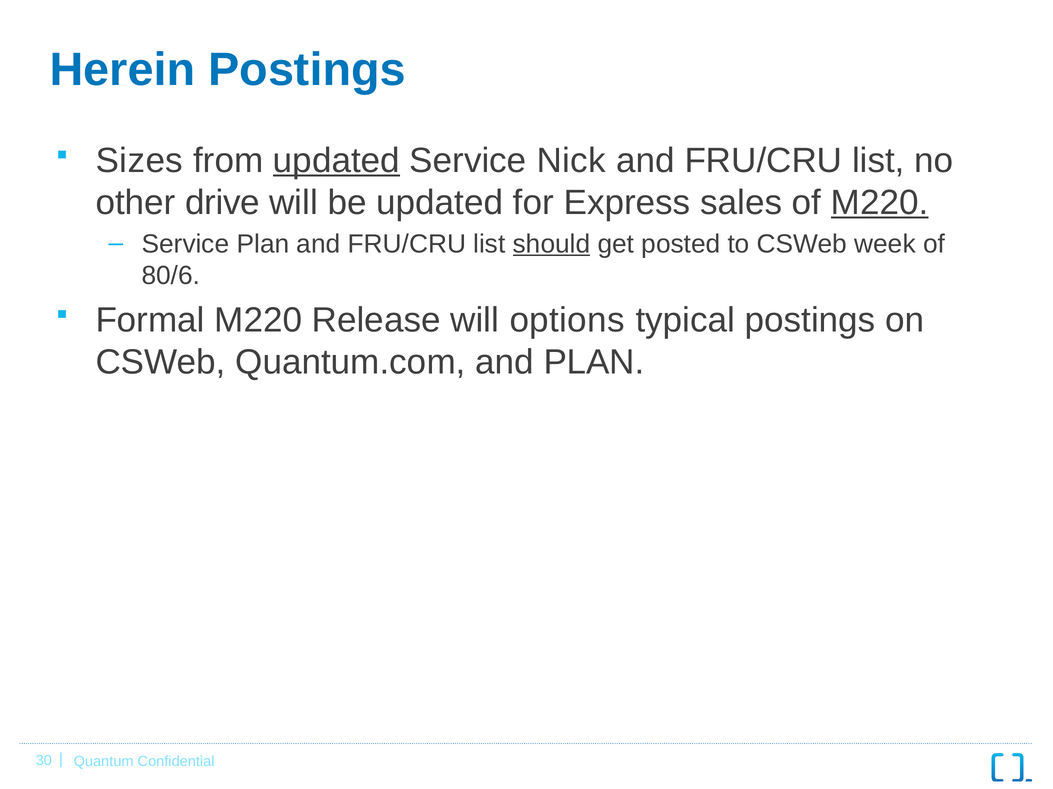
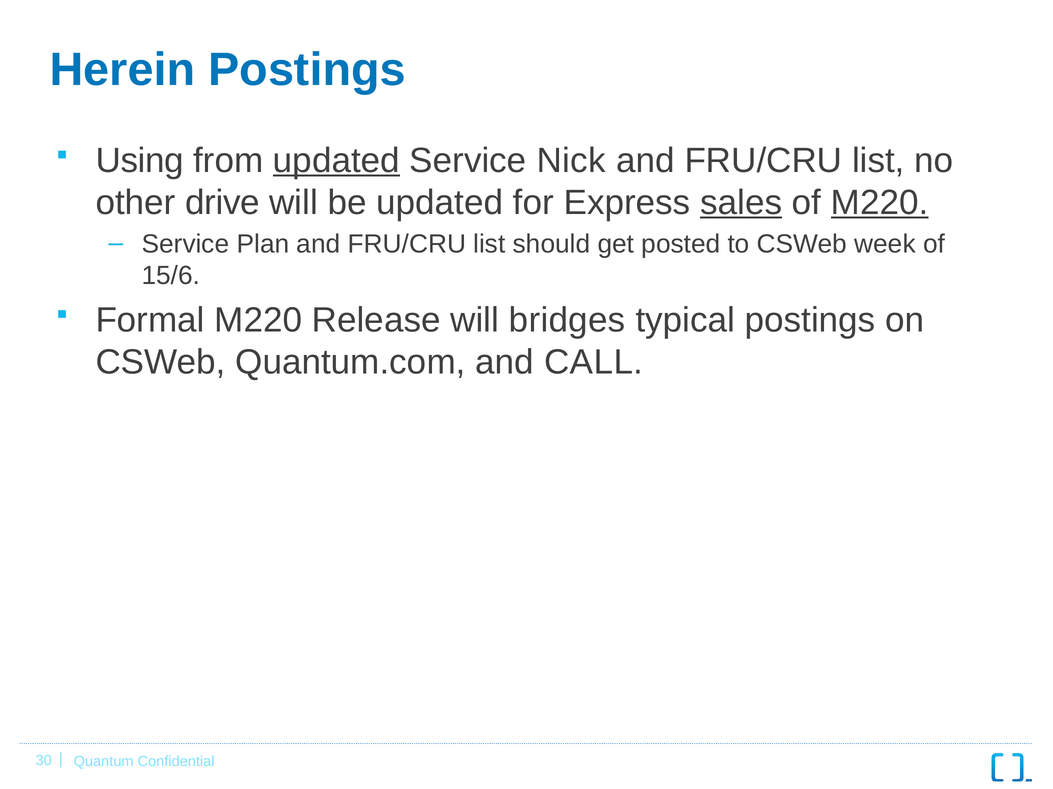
Sizes: Sizes -> Using (140, 161)
sales underline: none -> present (741, 203)
should underline: present -> none (552, 244)
80/6: 80/6 -> 15/6 (171, 276)
options: options -> bridges (567, 320)
and PLAN: PLAN -> CALL (594, 362)
